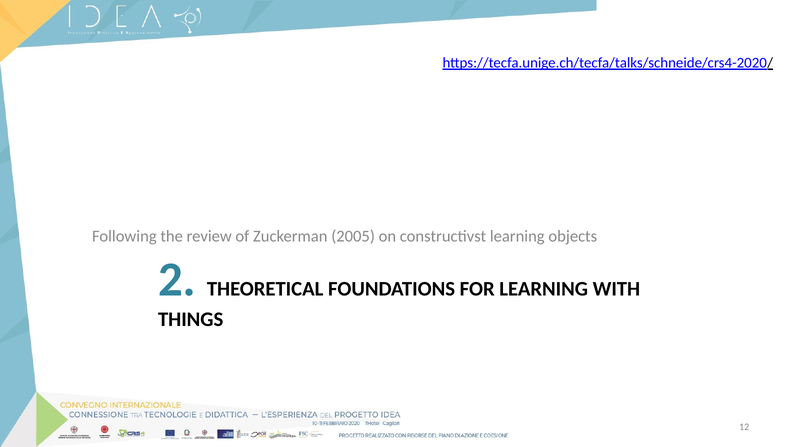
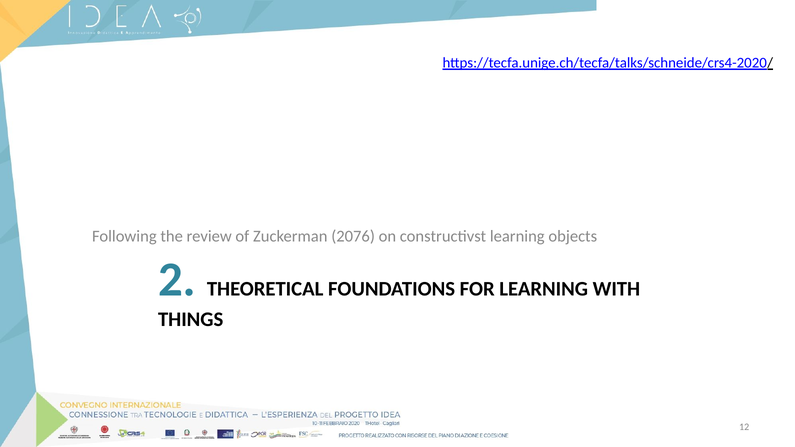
2005: 2005 -> 2076 (353, 237)
